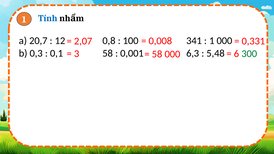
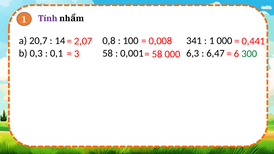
Tính colour: blue -> purple (48, 18)
12: 12 -> 14 (60, 41)
0,331: 0,331 -> 0,441 (253, 41)
5,48: 5,48 -> 6,47 (216, 53)
